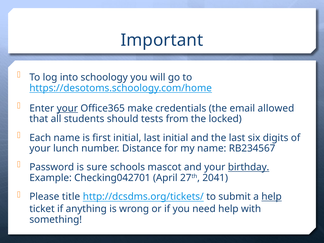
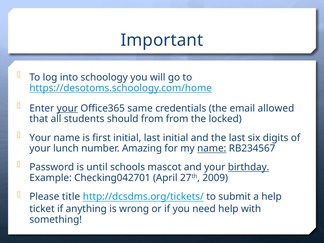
make: make -> same (140, 108)
should tests: tests -> from (152, 119)
Each: Each -> Your (40, 138)
Distance: Distance -> Amazing (142, 148)
name underline: none -> present (212, 148)
sure: sure -> until (97, 167)
2041: 2041 -> 2009 (215, 178)
help underline: present -> none (272, 197)
